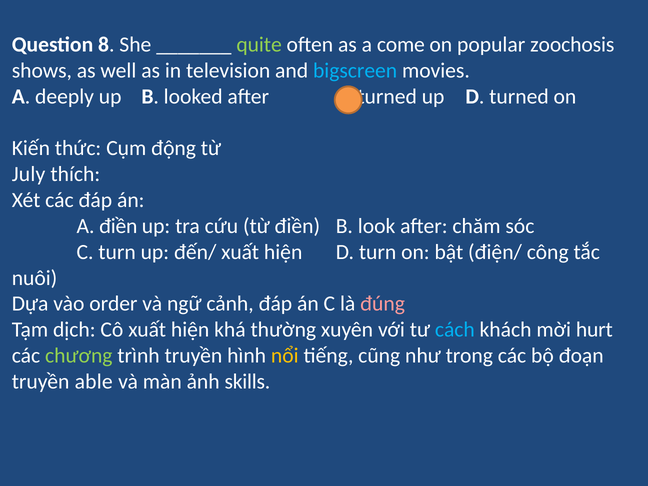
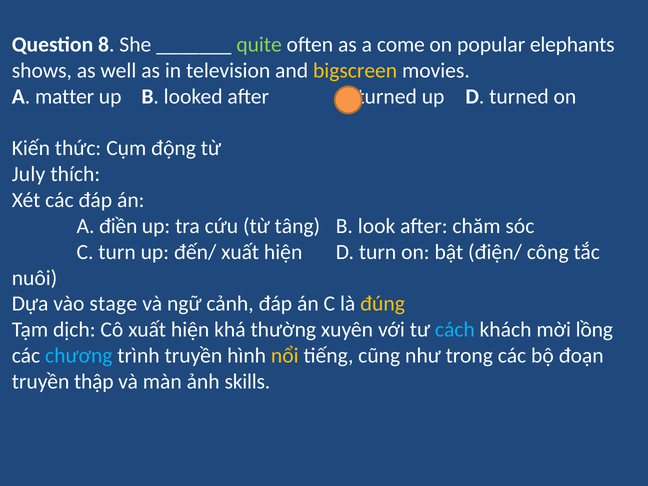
zoochosis: zoochosis -> elephants (572, 45)
bigscreen colour: light blue -> yellow (355, 71)
deeply: deeply -> matter (65, 96)
từ điền: điền -> tâng (297, 226)
order: order -> stage (113, 304)
đúng colour: pink -> yellow (383, 304)
hurt: hurt -> lồng (594, 330)
chương colour: light green -> light blue (79, 356)
able: able -> thập (94, 382)
